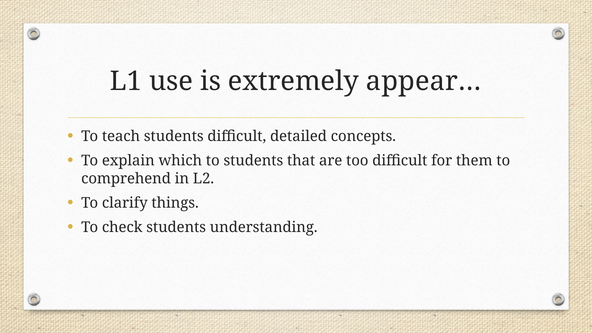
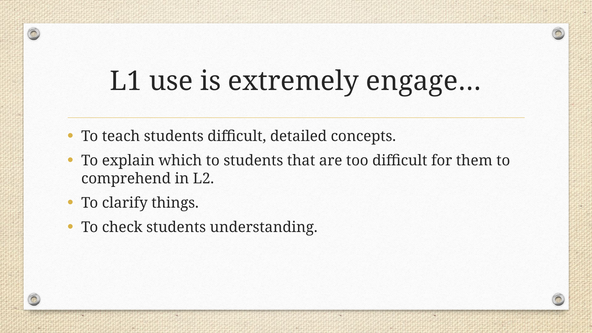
appear…: appear… -> engage… (424, 81)
